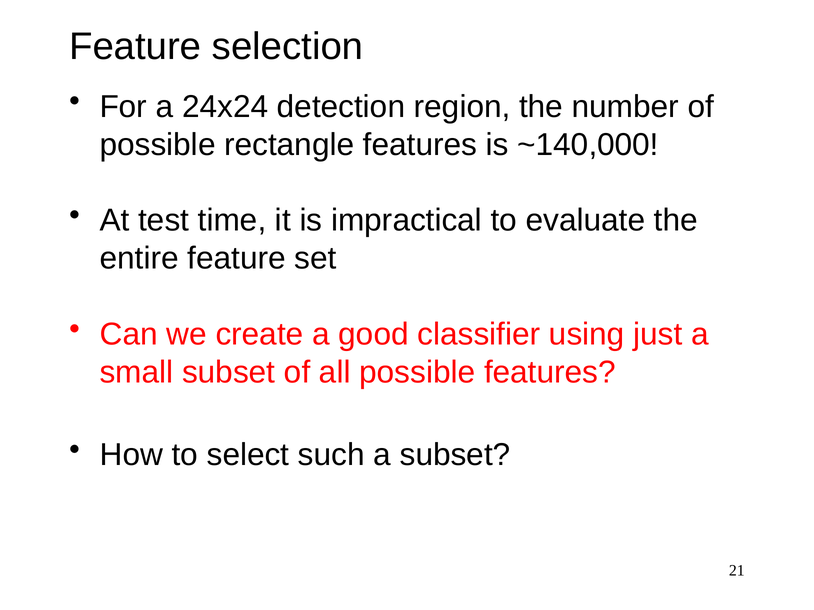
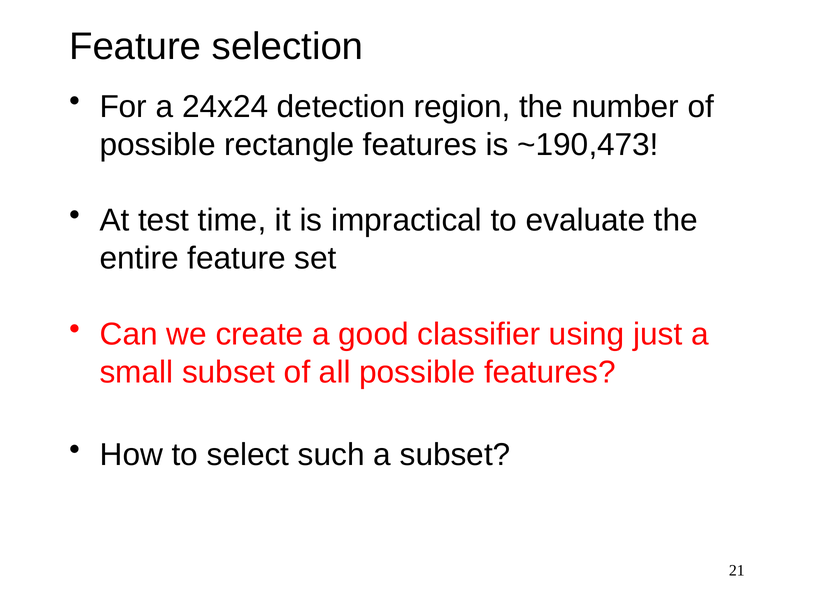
~140,000: ~140,000 -> ~190,473 (588, 145)
